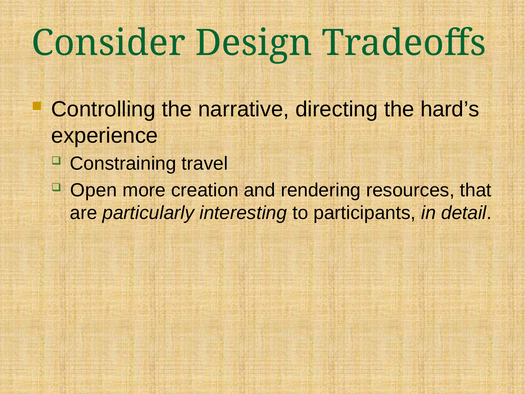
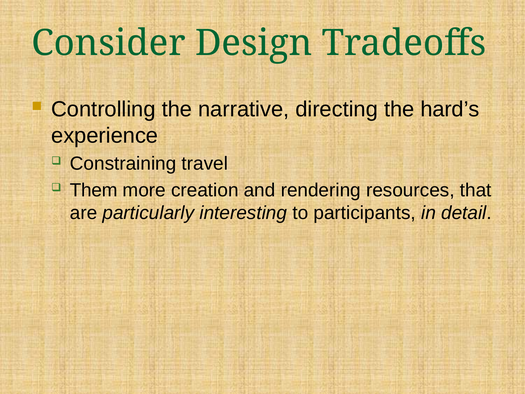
Open: Open -> Them (94, 190)
